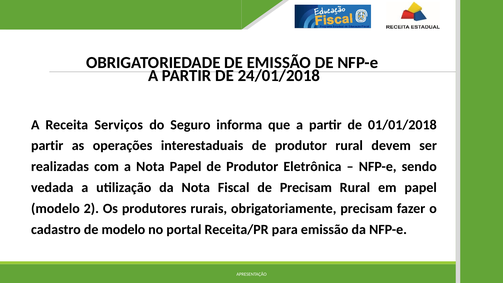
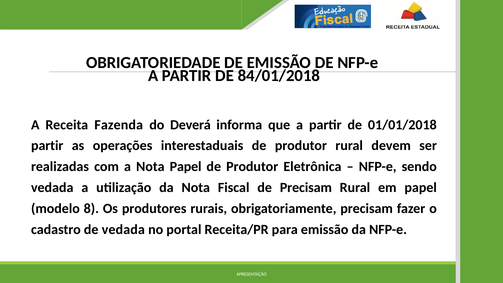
24/01/2018: 24/01/2018 -> 84/01/2018 (279, 76)
Serviços: Serviços -> Fazenda (119, 125)
Seguro: Seguro -> Deverá (190, 125)
2: 2 -> 8 (91, 209)
de modelo: modelo -> vedada (123, 229)
